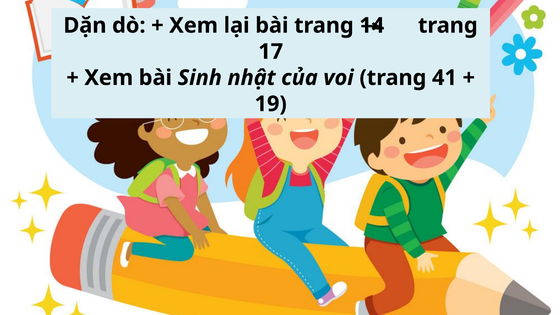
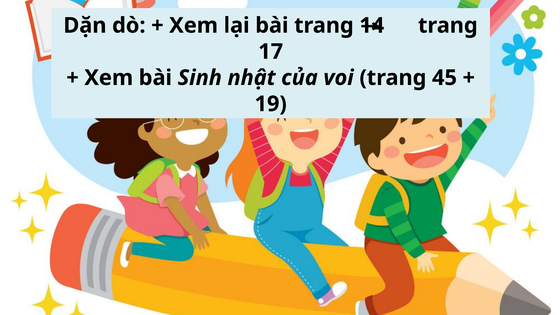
41: 41 -> 45 (444, 78)
